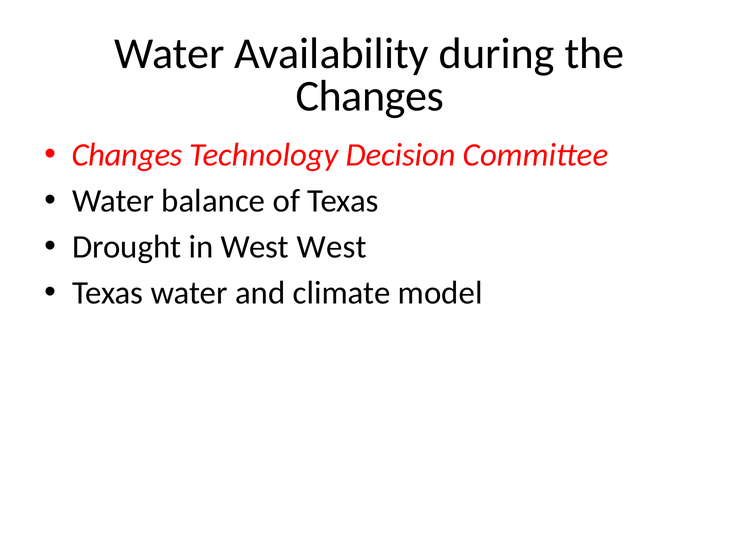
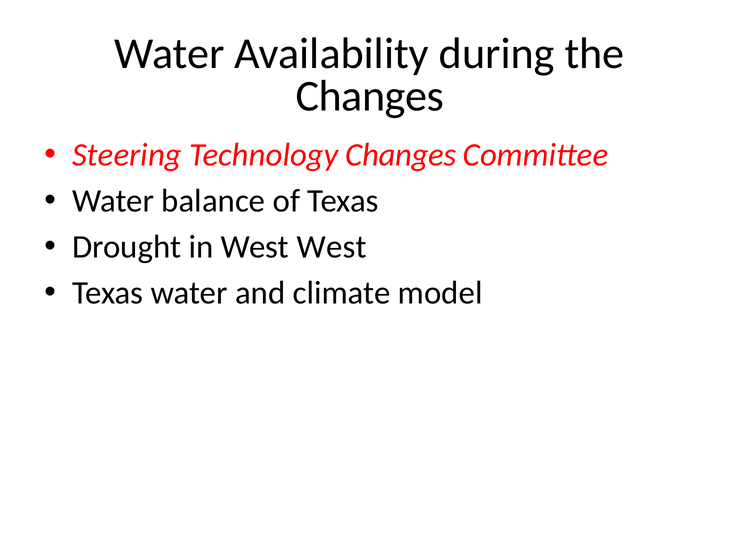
Changes: Changes -> Steering (127, 155)
Technology Decision: Decision -> Changes (401, 155)
